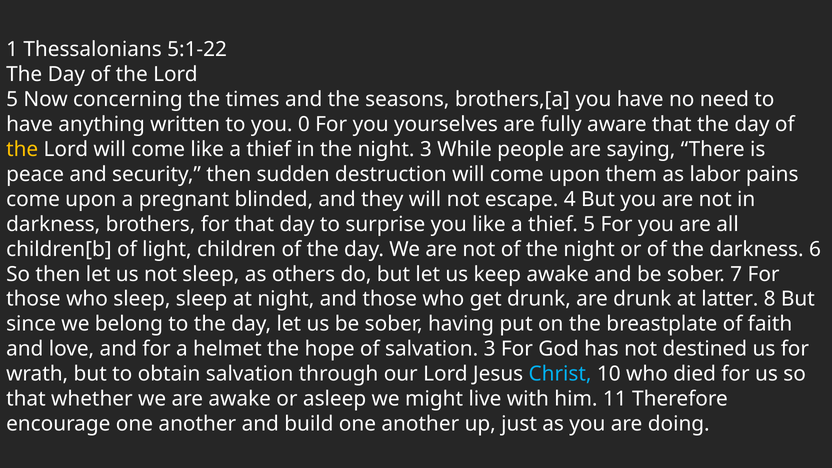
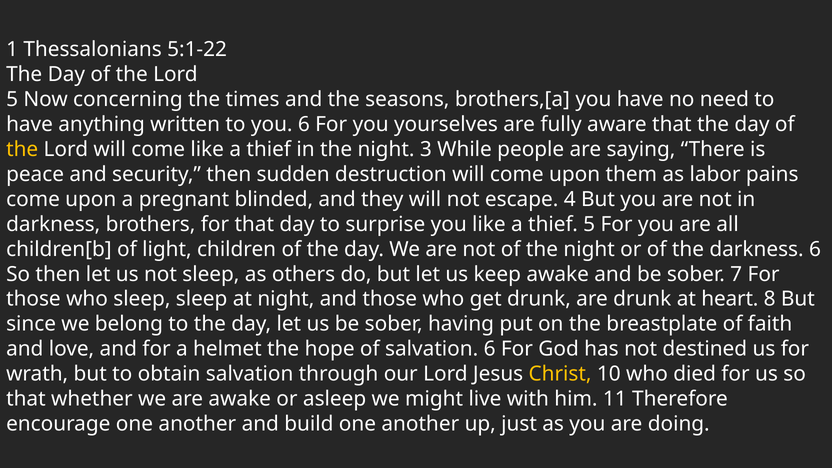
you 0: 0 -> 6 (304, 124)
latter: latter -> heart (730, 299)
salvation 3: 3 -> 6 (490, 349)
Christ colour: light blue -> yellow (560, 374)
